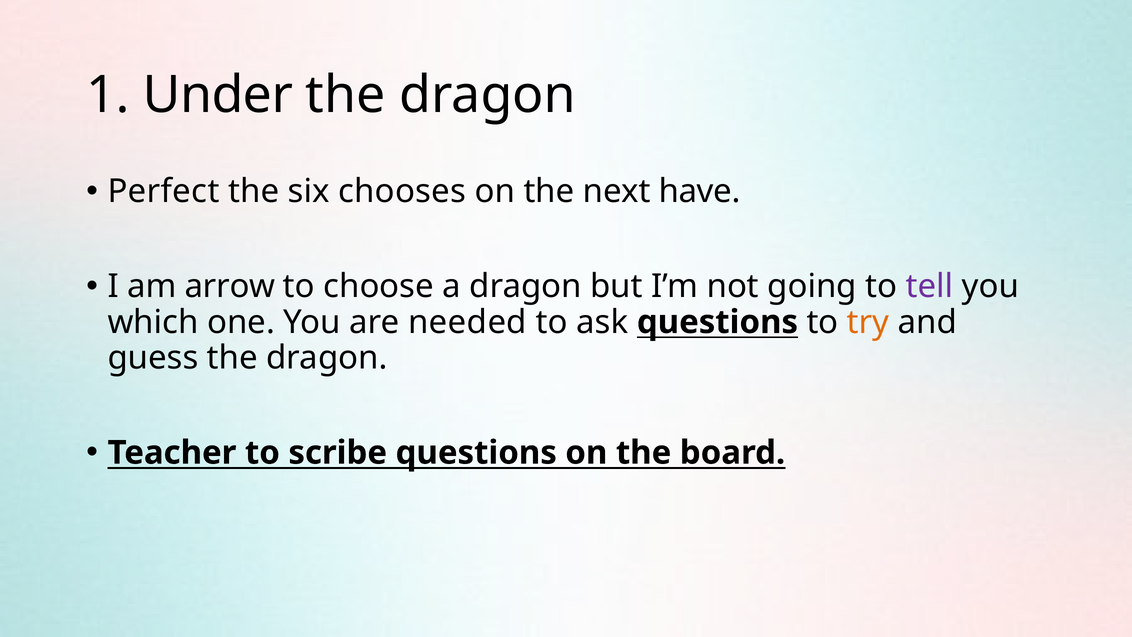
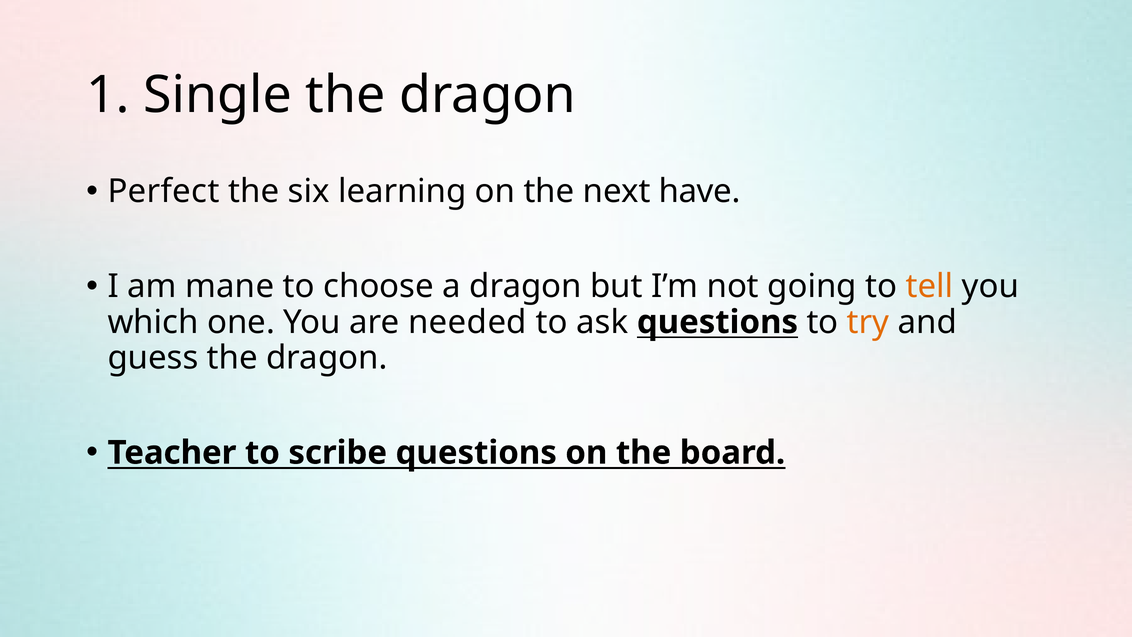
Under: Under -> Single (218, 95)
chooses: chooses -> learning (402, 191)
arrow: arrow -> mane (230, 286)
tell colour: purple -> orange (930, 286)
